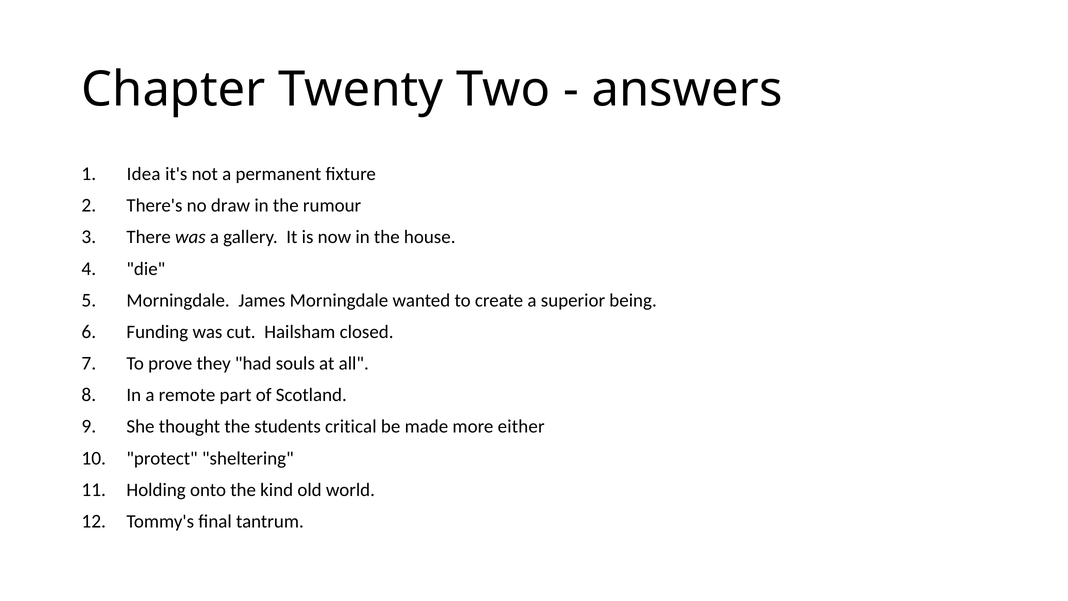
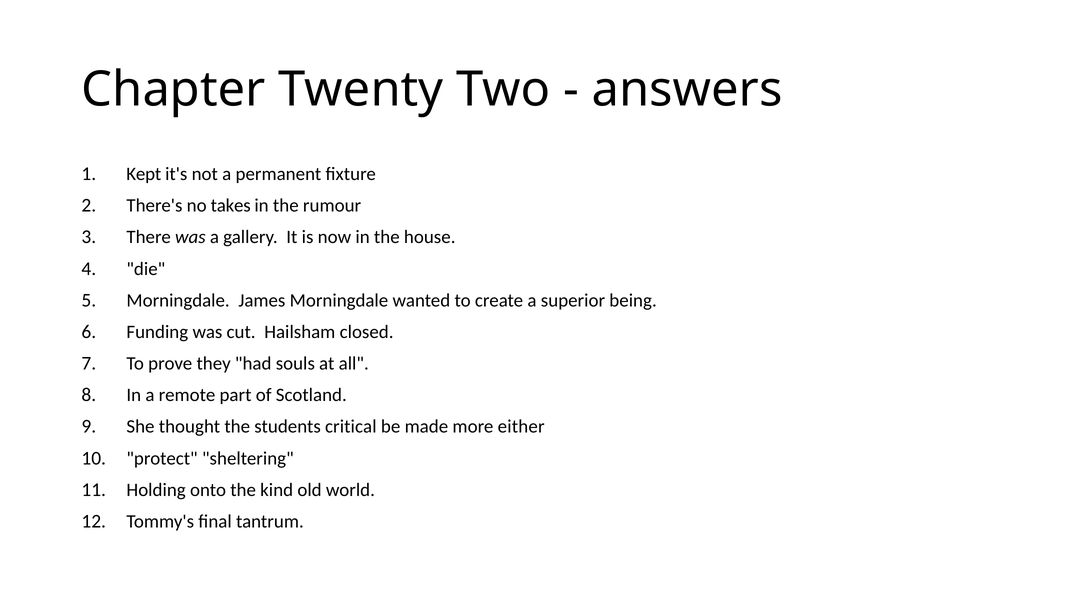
Idea: Idea -> Kept (144, 174)
draw: draw -> takes (231, 206)
